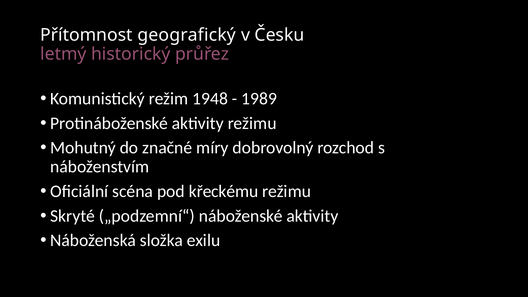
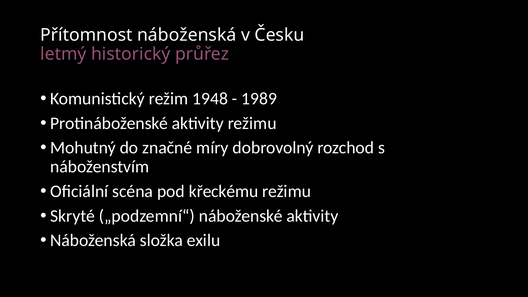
Přítomnost geografický: geografický -> náboženská (187, 35)
